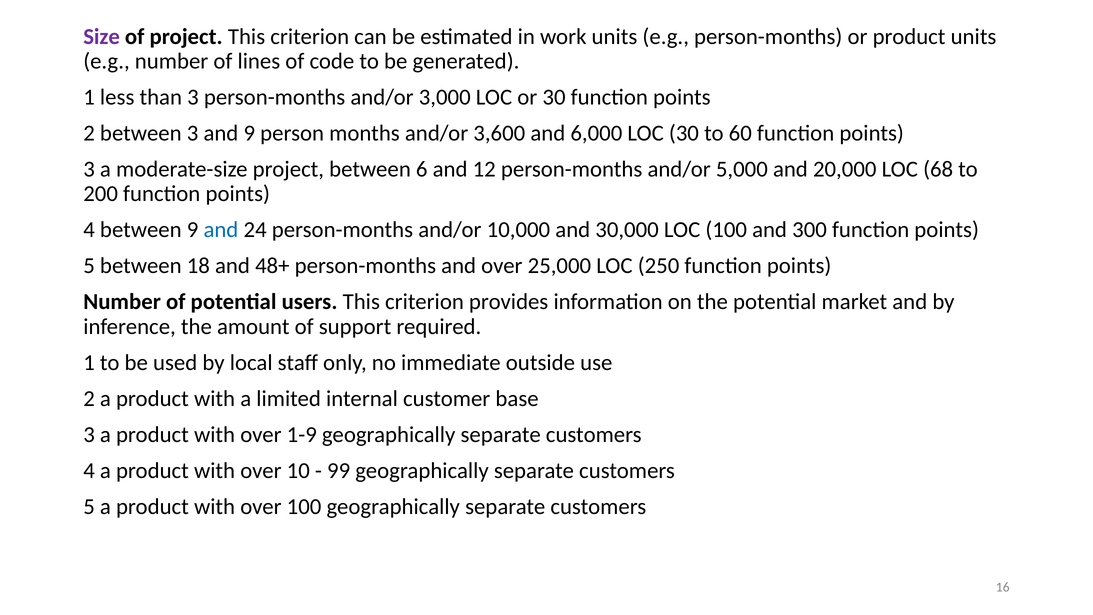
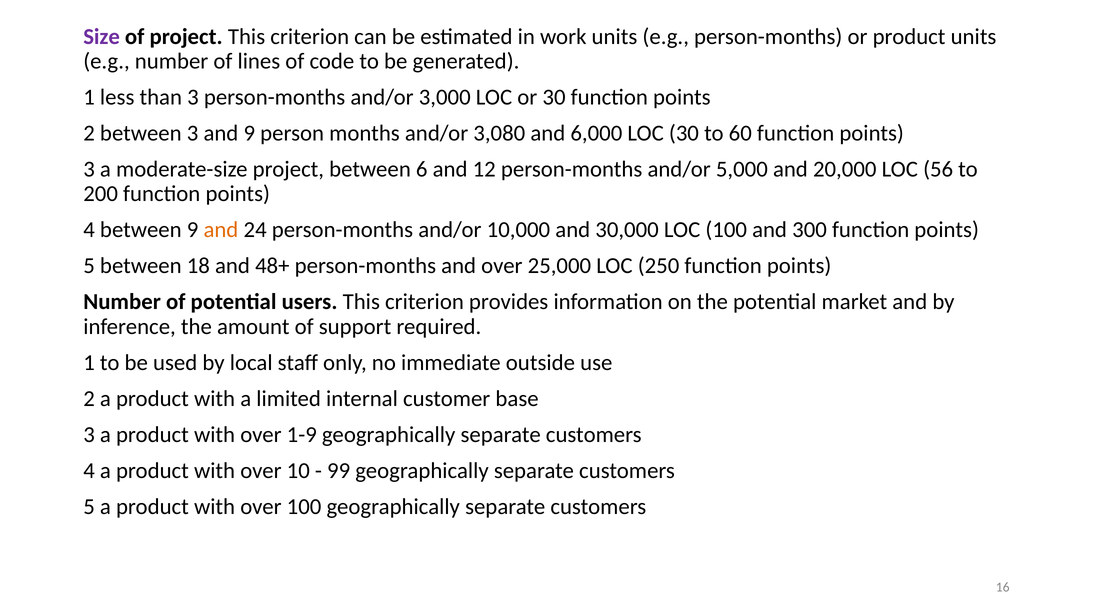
3,600: 3,600 -> 3,080 (499, 133)
68: 68 -> 56 (938, 169)
and colour: blue -> orange (221, 230)
